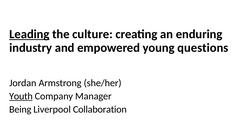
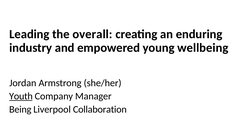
Leading underline: present -> none (29, 34)
culture: culture -> overall (92, 34)
questions: questions -> wellbeing (203, 48)
